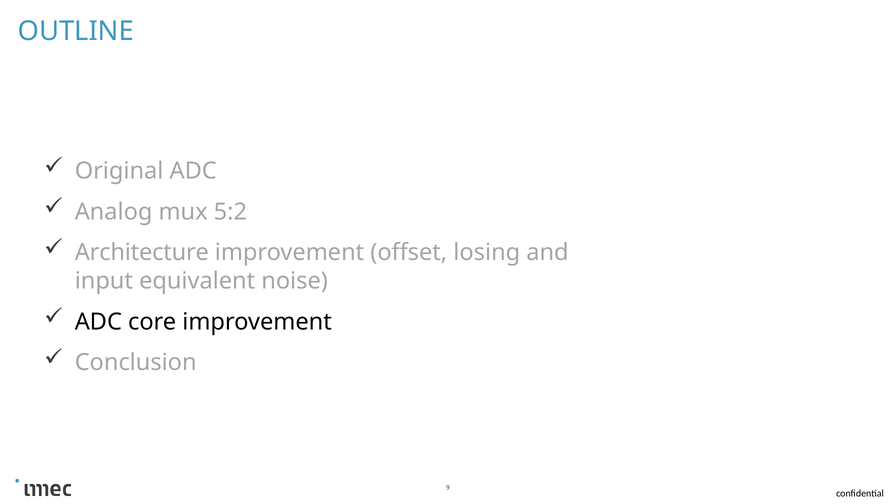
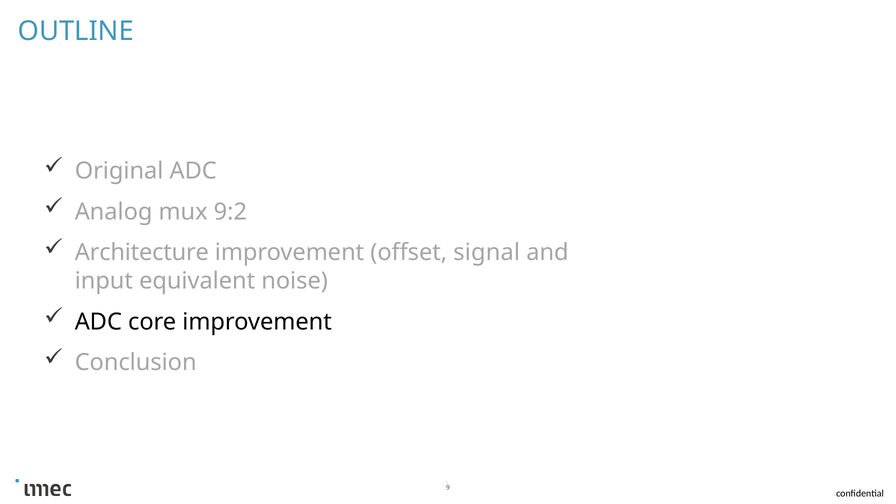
5:2: 5:2 -> 9:2 (230, 212)
losing: losing -> signal (487, 253)
